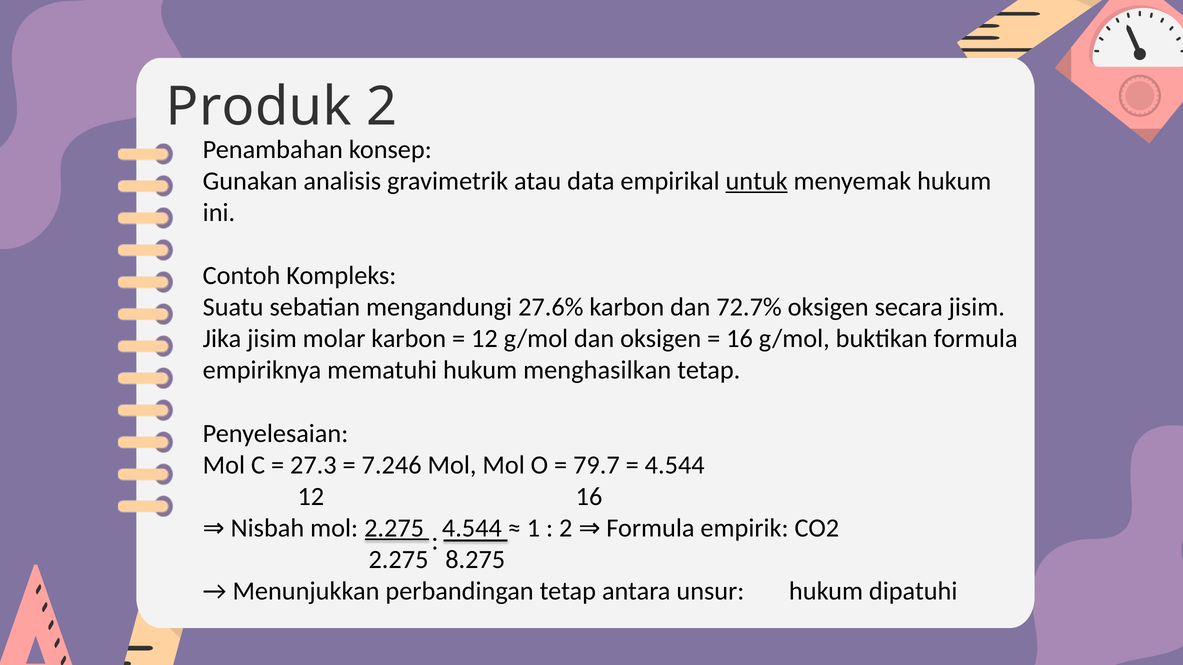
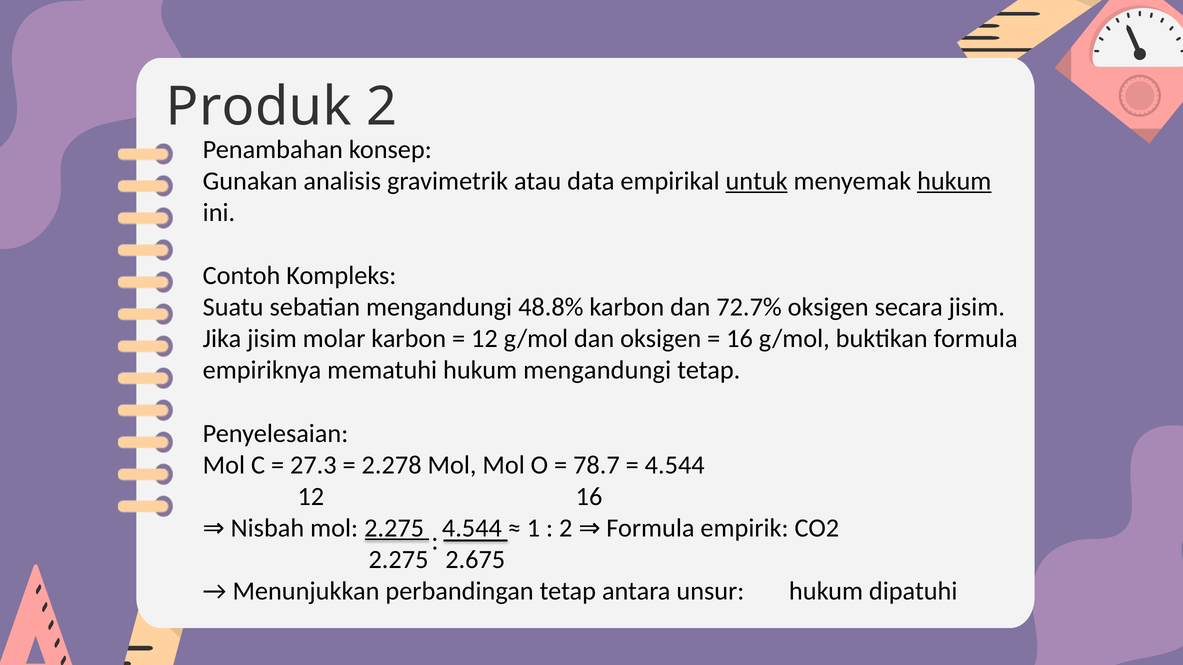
hukum underline: none -> present (954, 181)
27.6%: 27.6% -> 48.8% (551, 307)
hukum menghasilkan: menghasilkan -> mengandungi (597, 371)
7.246: 7.246 -> 2.278 (392, 465)
79.7: 79.7 -> 78.7 (596, 465)
8.275: 8.275 -> 2.675 (475, 560)
